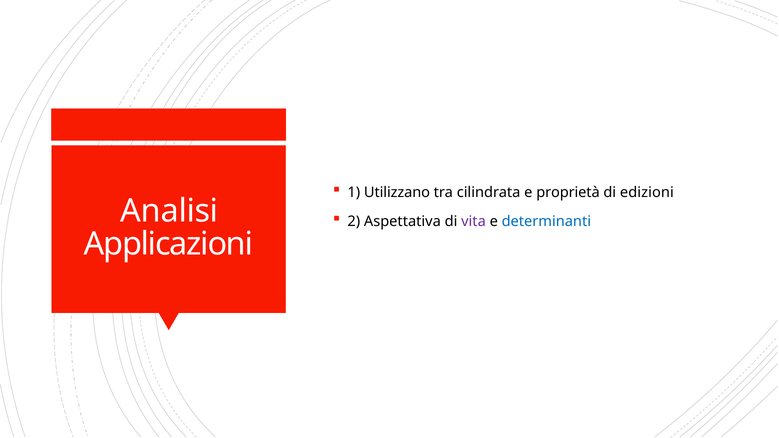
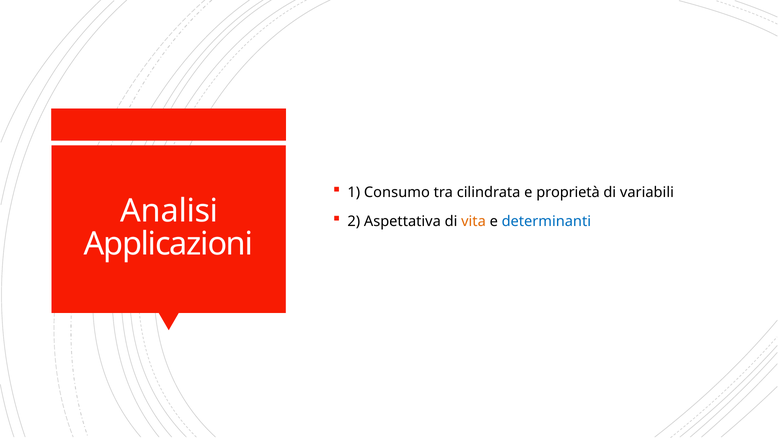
Utilizzano: Utilizzano -> Consumo (397, 193)
edizioni: edizioni -> variabili (647, 193)
vita colour: purple -> orange (473, 222)
